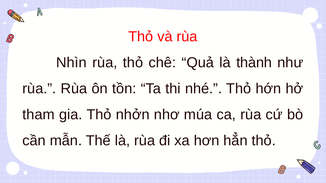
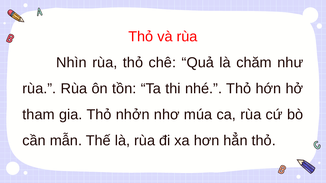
thành: thành -> chăm (254, 63)
